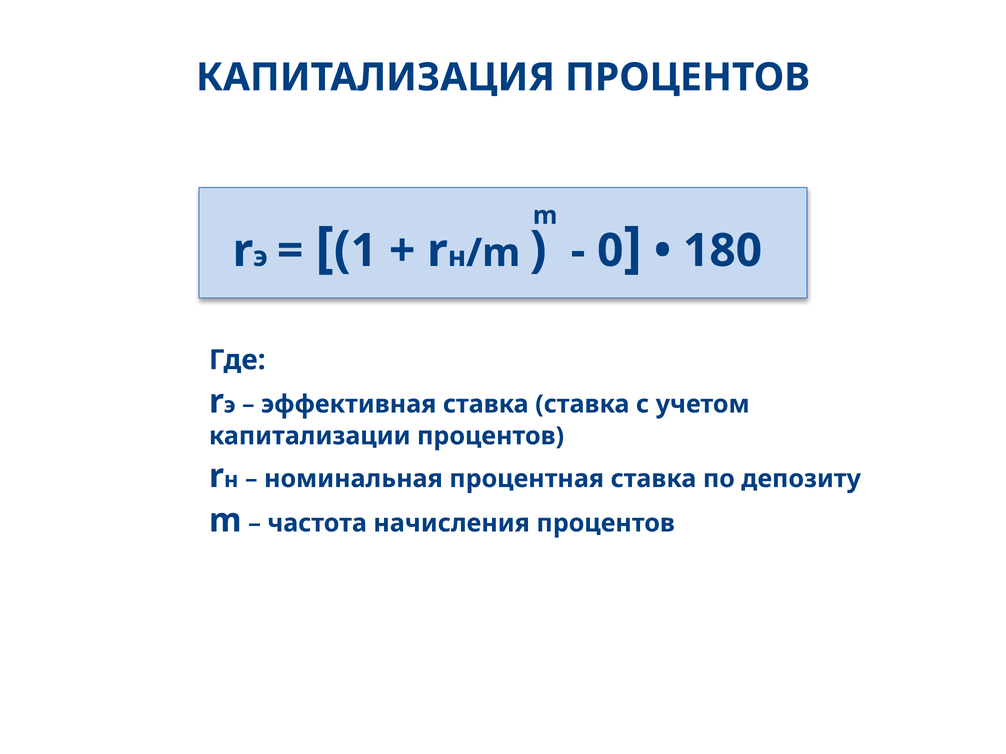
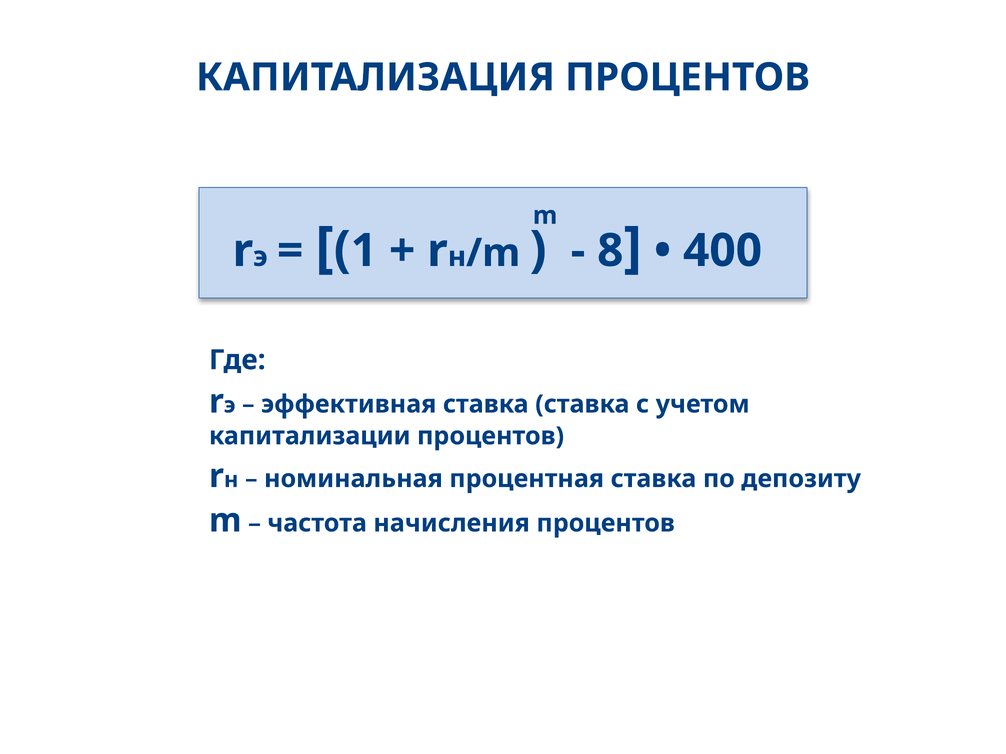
0: 0 -> 8 (610, 251)
180: 180 -> 400 (723, 251)
